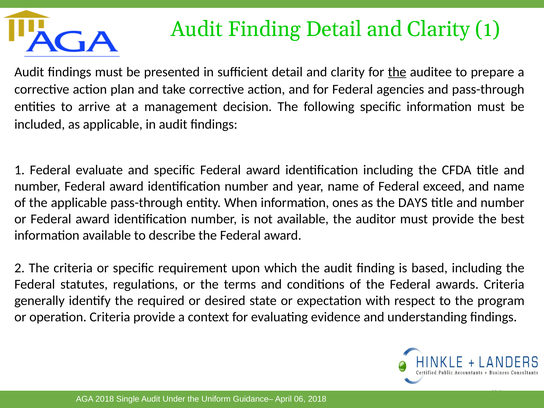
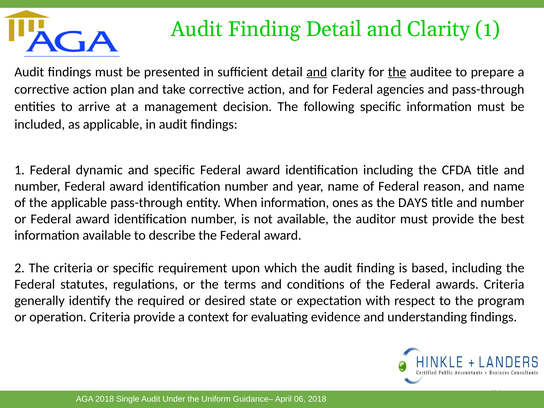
and underline: none -> present (317, 72)
evaluate: evaluate -> dynamic (99, 170)
exceed: exceed -> reason (444, 186)
